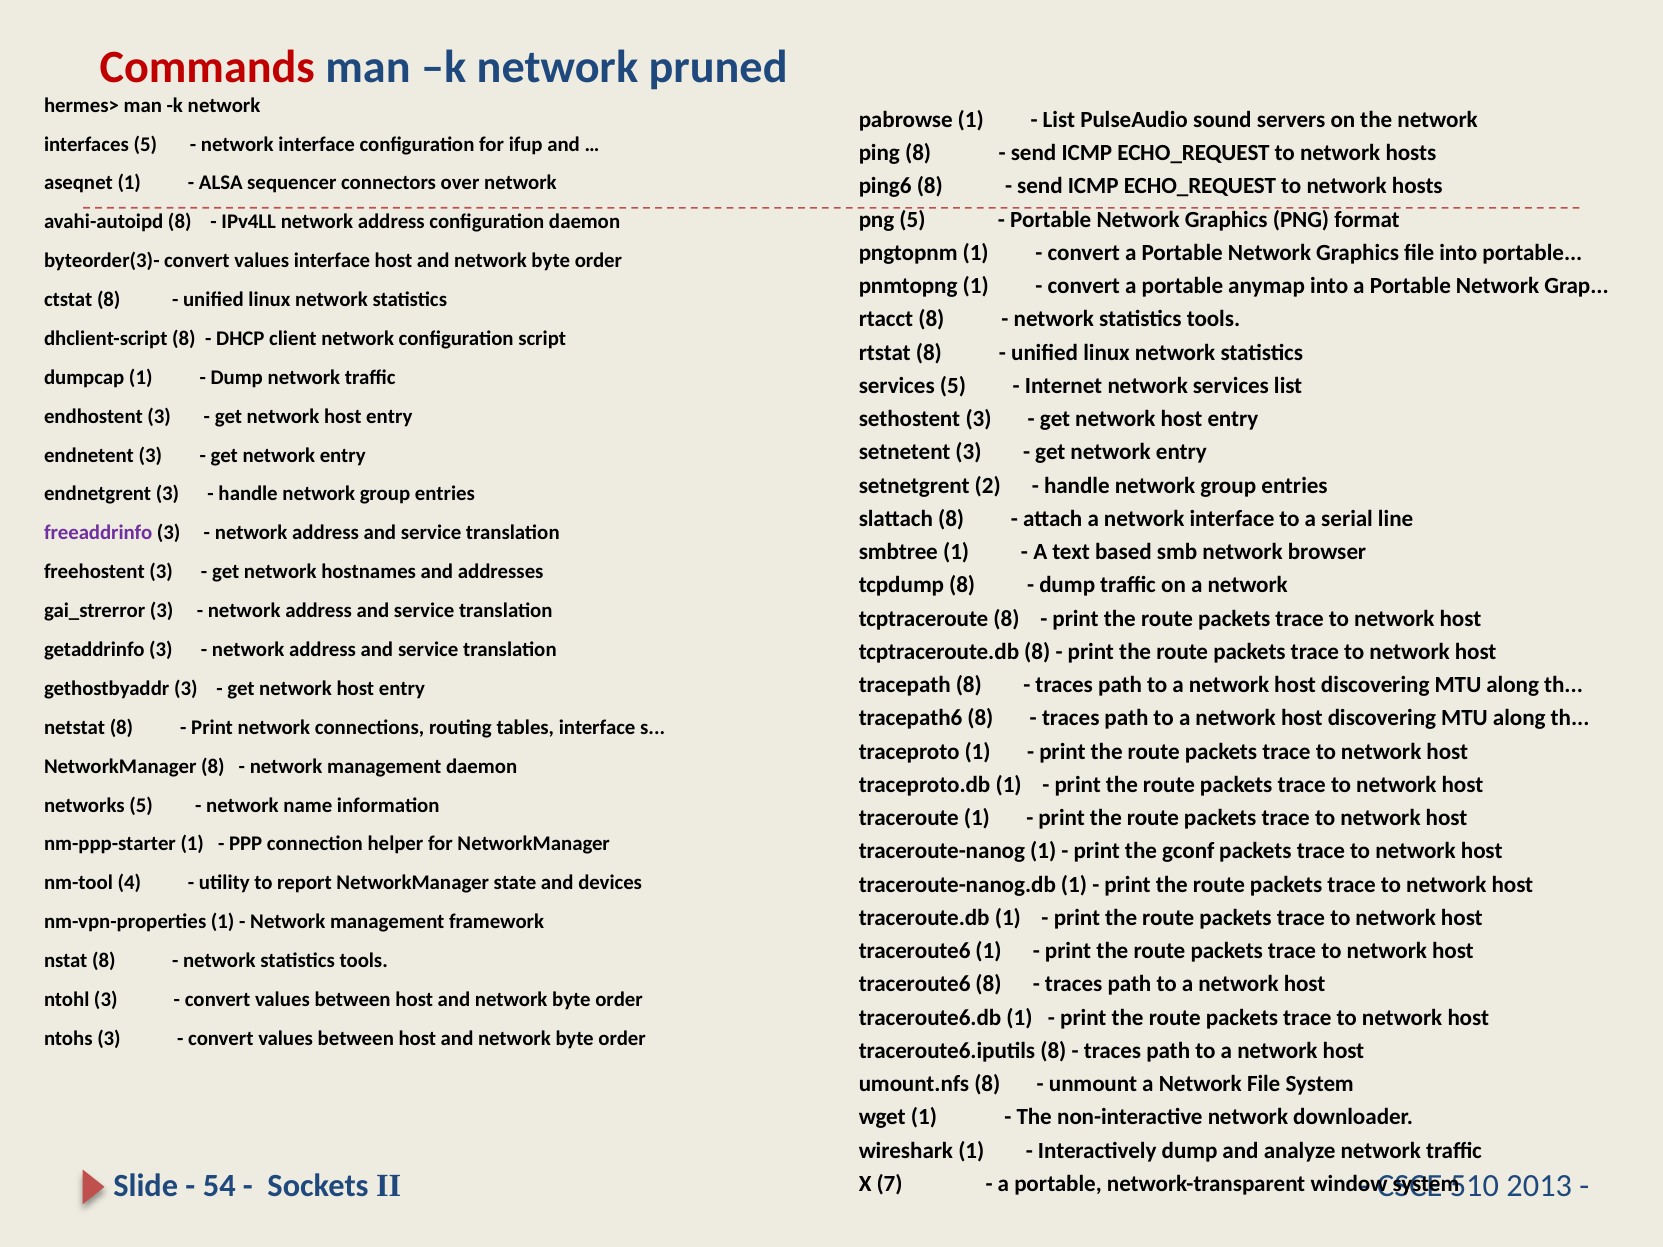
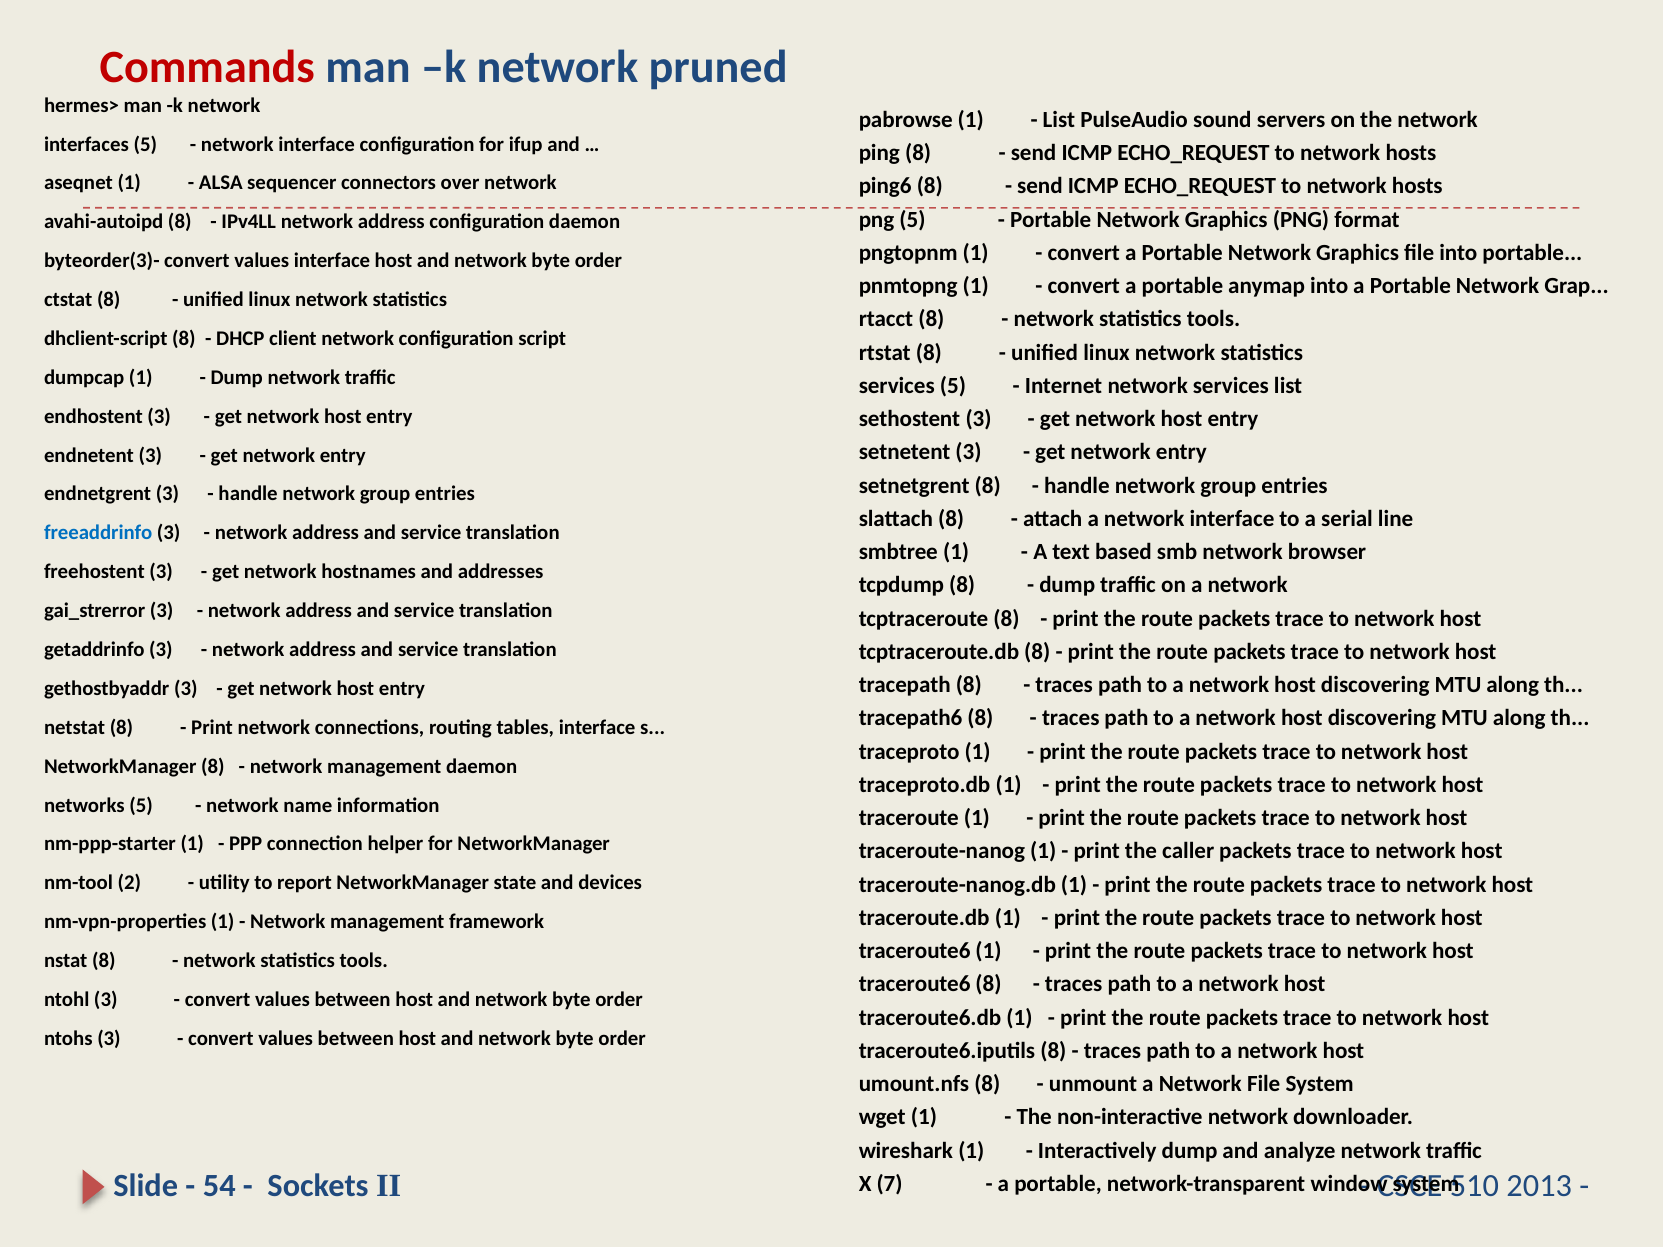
setnetgrent 2: 2 -> 8 (988, 486)
freeaddrinfo colour: purple -> blue (98, 533)
gconf: gconf -> caller (1188, 852)
4: 4 -> 2 (129, 883)
